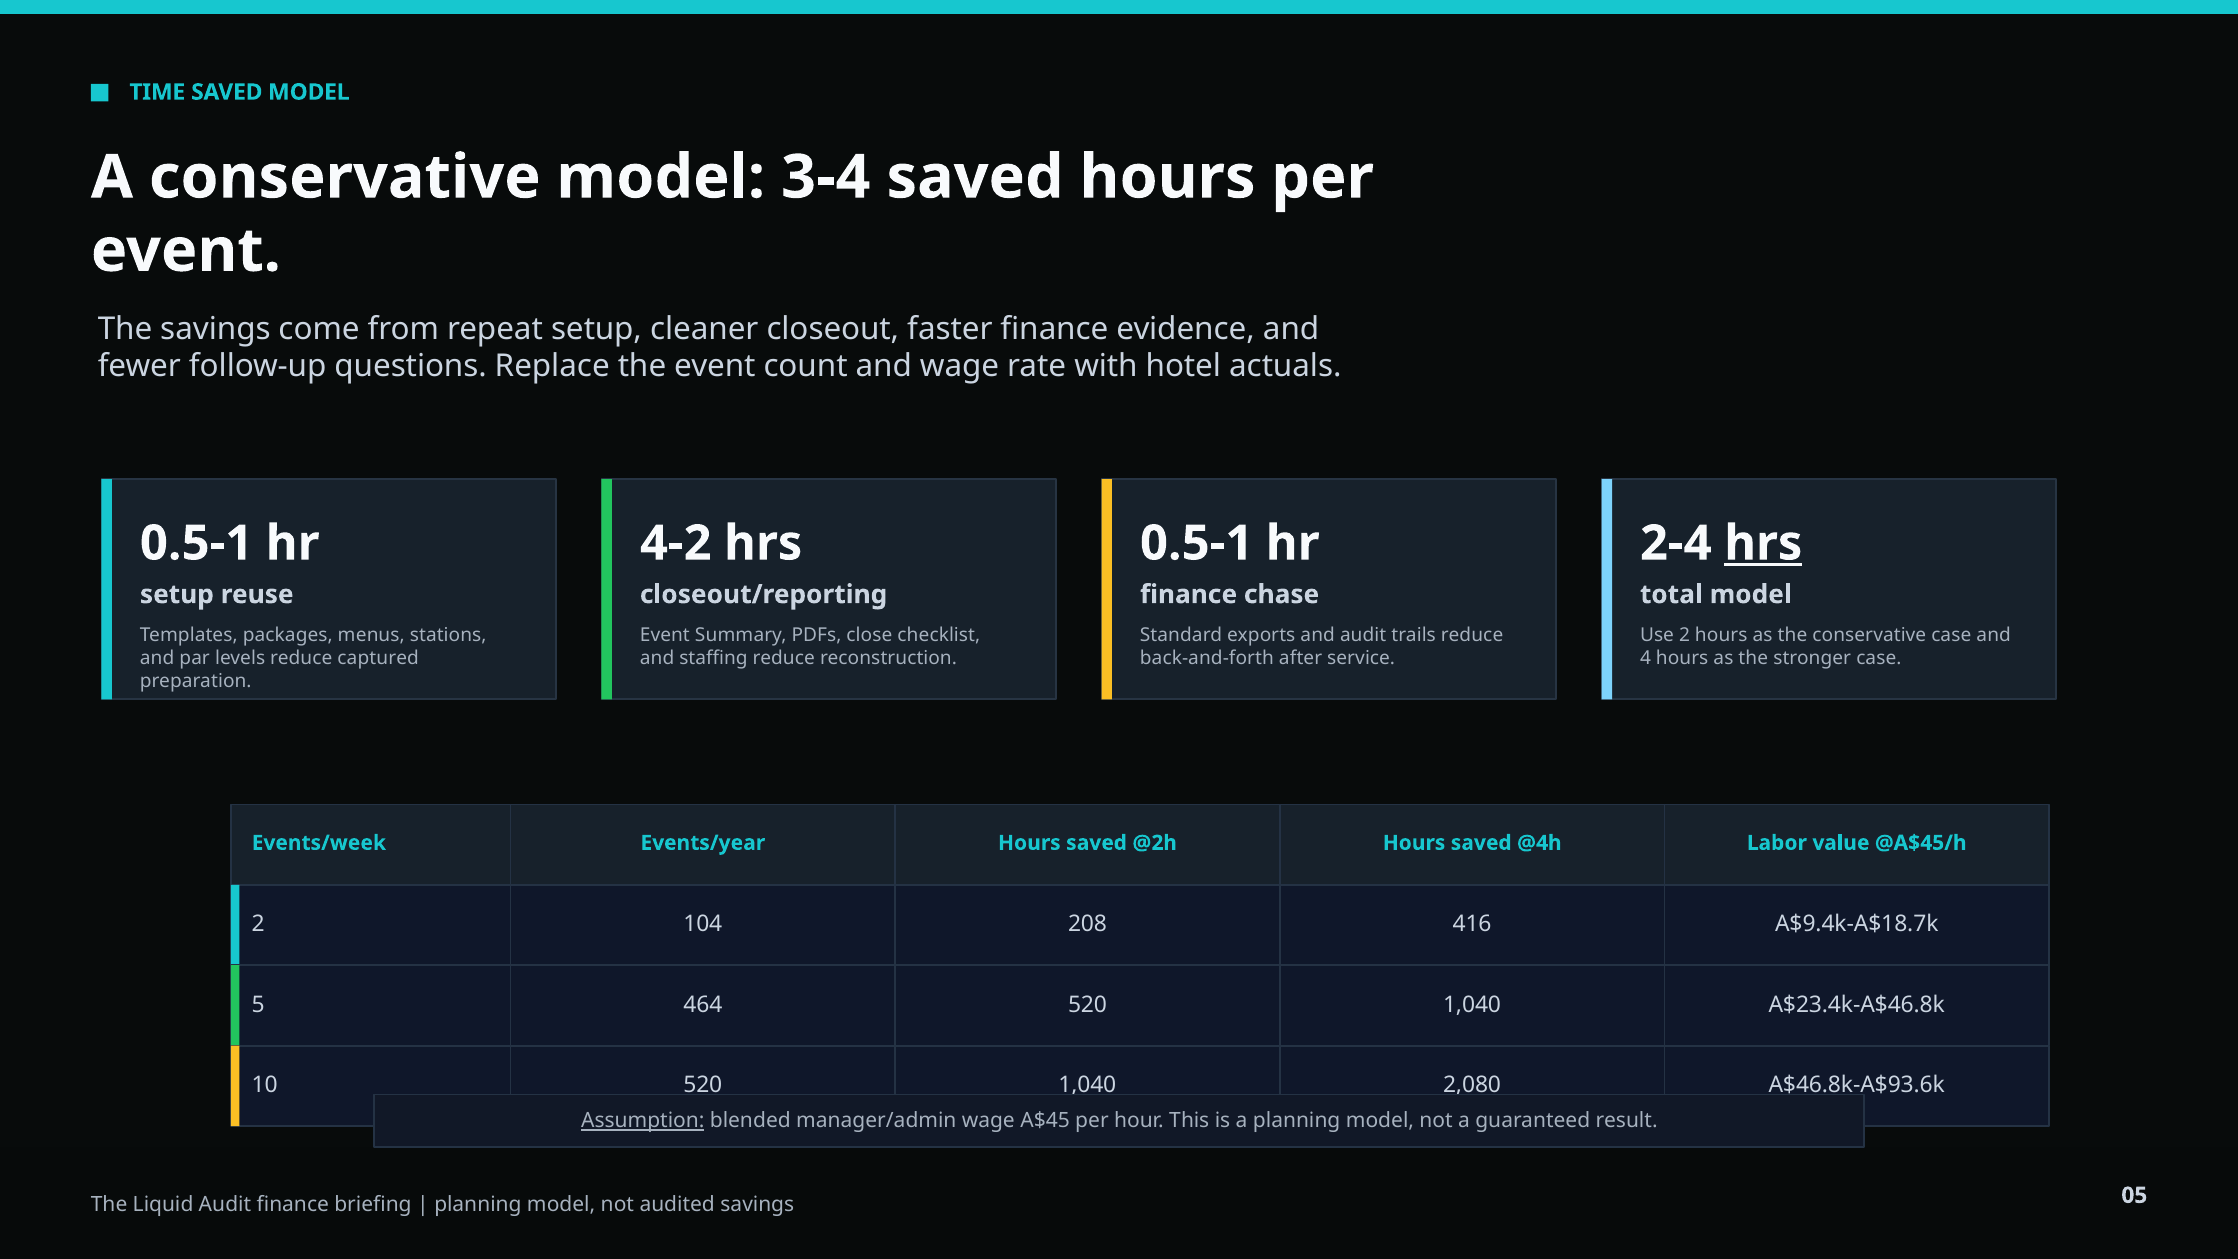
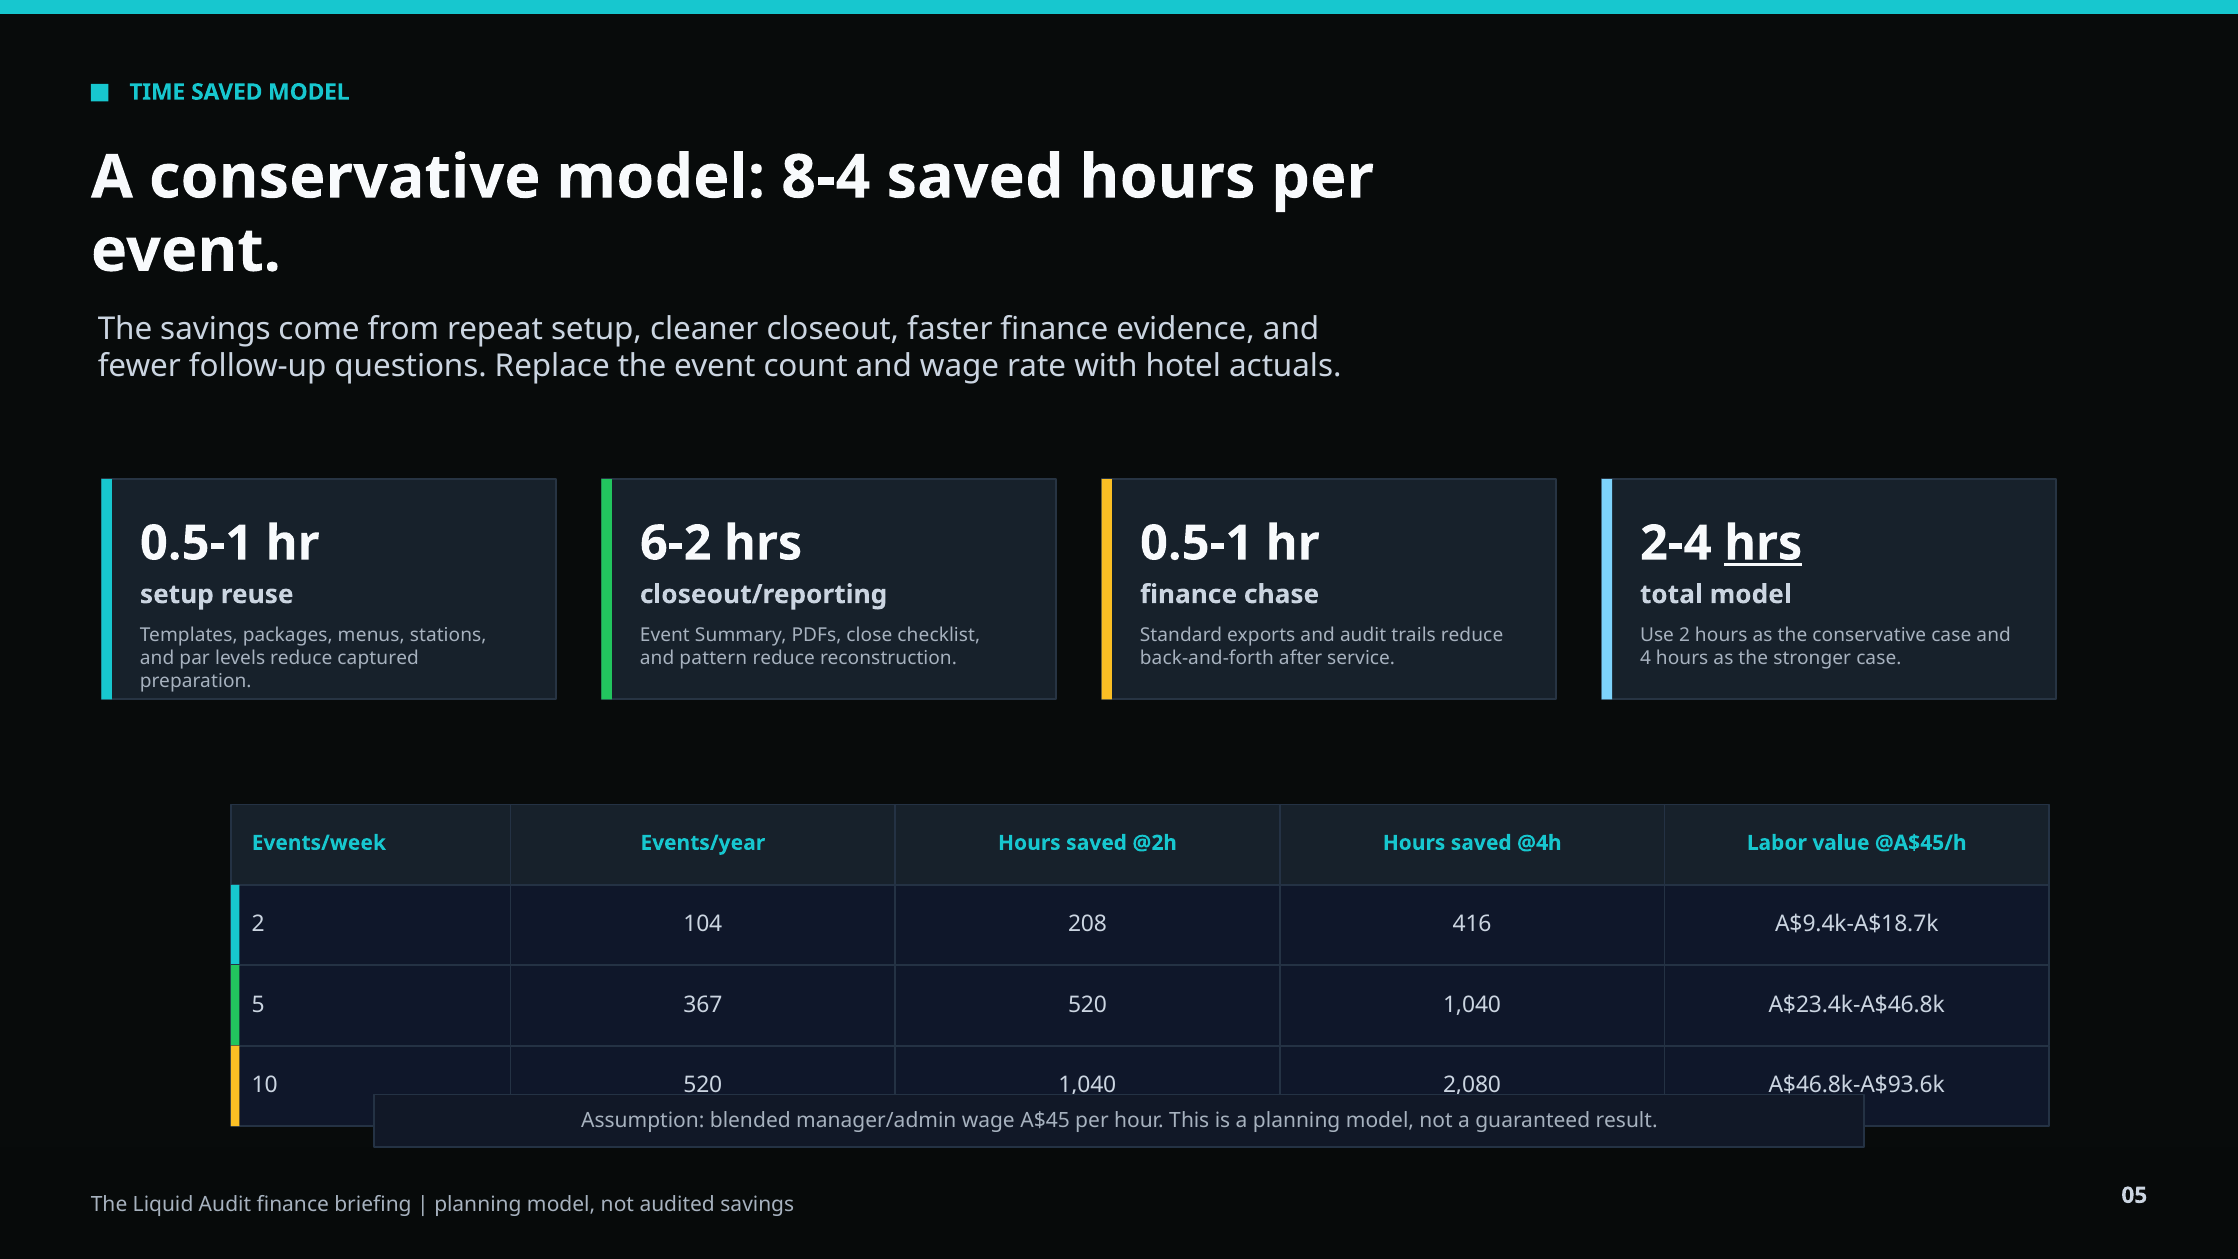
3-4: 3-4 -> 8-4 (826, 177)
4-2: 4-2 -> 6-2 (676, 543)
staffing: staffing -> pattern (713, 658)
464: 464 -> 367 (703, 1005)
Assumption underline: present -> none (643, 1121)
